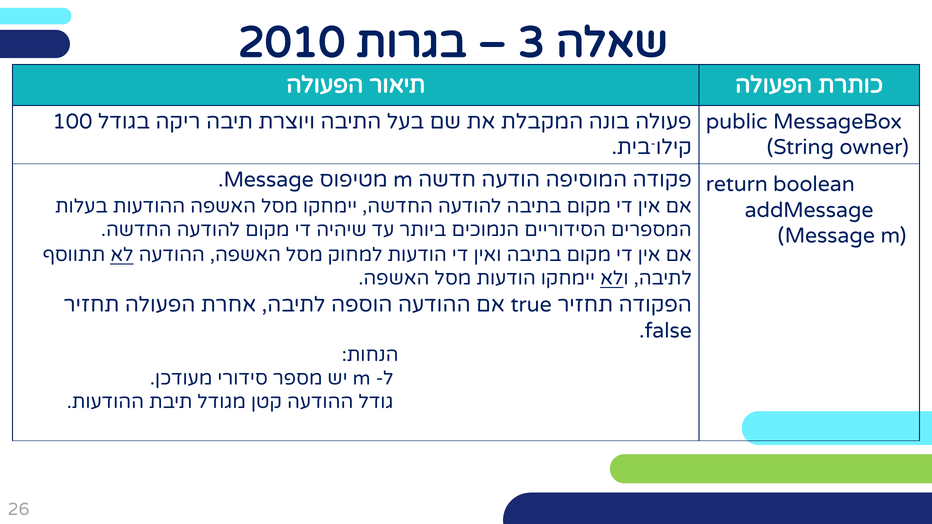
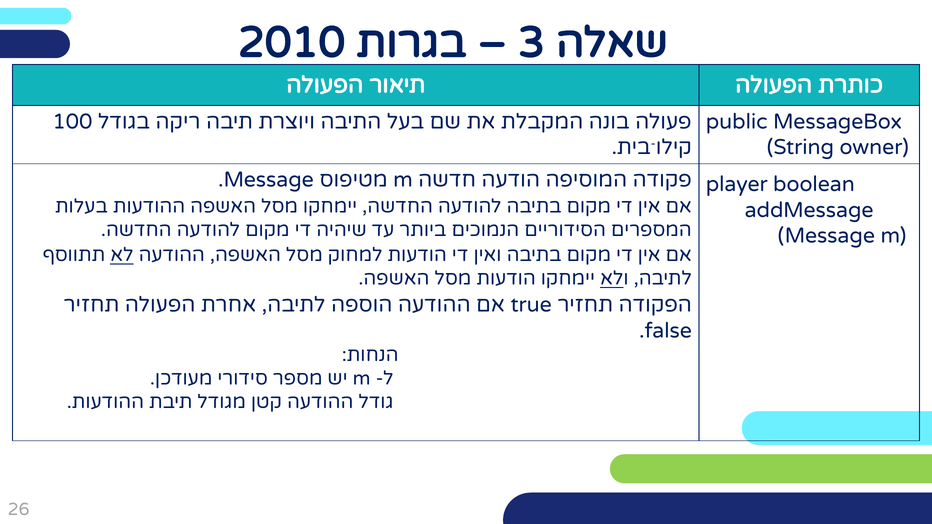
return: return -> player (737, 184)
